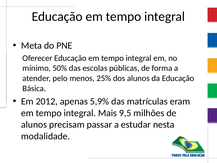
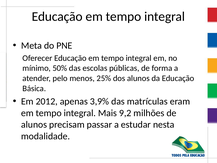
5,9%: 5,9% -> 3,9% (100, 101)
9,5: 9,5 -> 9,2 (125, 113)
